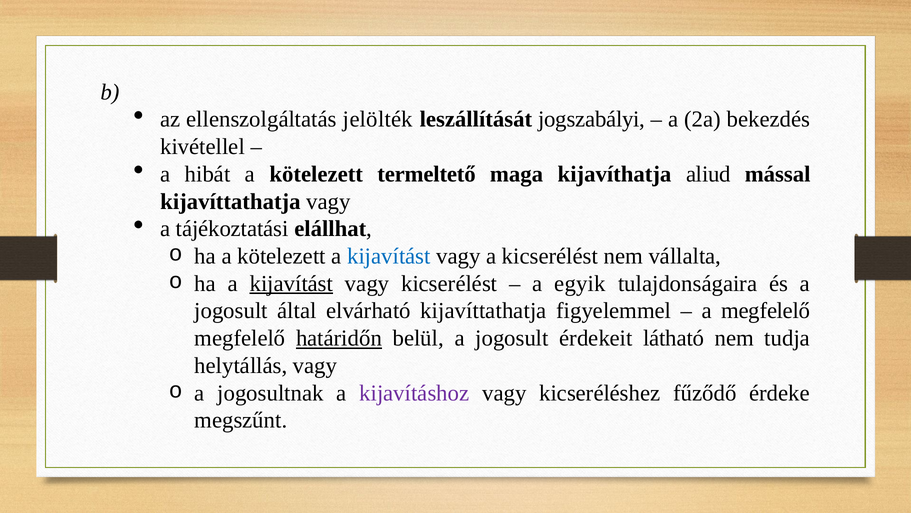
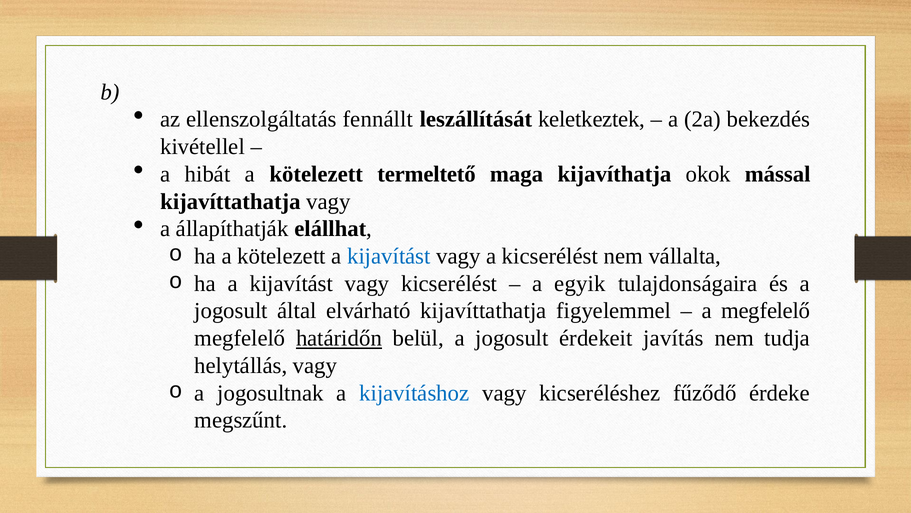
jelölték: jelölték -> fennállt (378, 119)
jogszabályi: jogszabályi -> keletkeztek (592, 119)
aliud: aliud -> okok (708, 174)
tájékoztatási: tájékoztatási -> állapíthatják (232, 229)
kijavítást underline: present -> none (291, 283)
látható: látható -> javítás (674, 338)
kijavításhoz colour: purple -> blue (414, 393)
